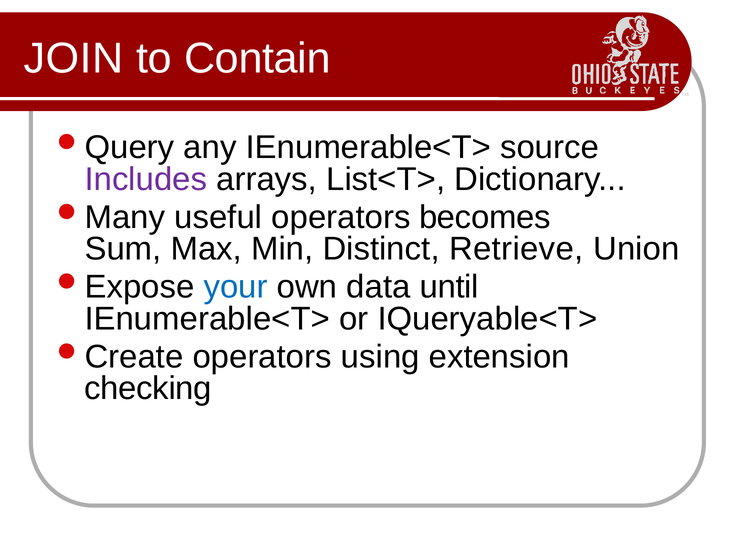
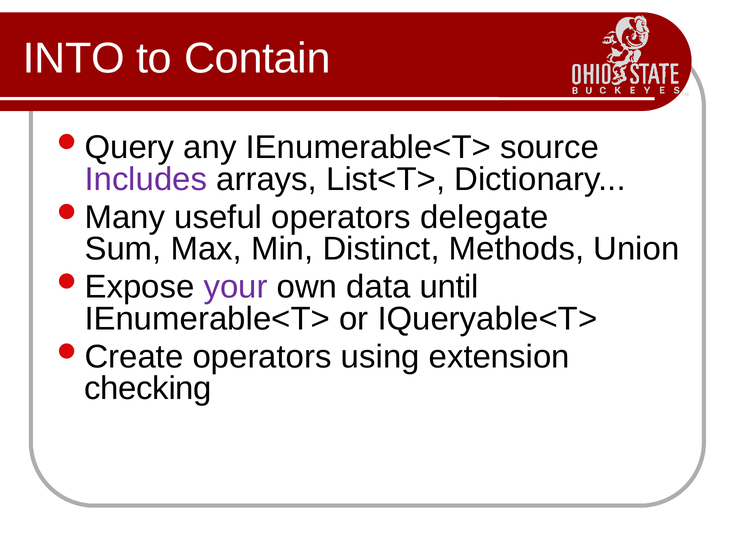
JOIN: JOIN -> INTO (74, 59)
becomes: becomes -> delegate (485, 218)
Retrieve: Retrieve -> Methods (516, 249)
your colour: blue -> purple (236, 287)
